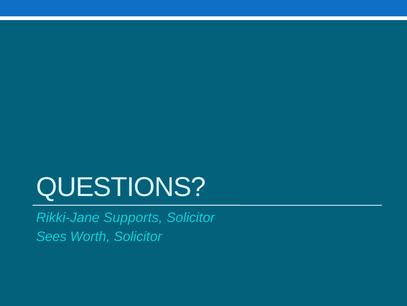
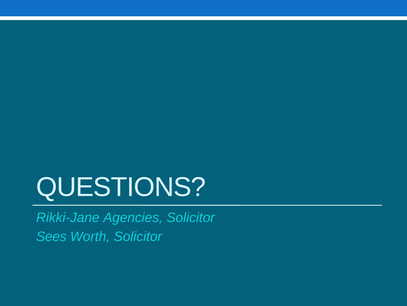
Supports: Supports -> Agencies (133, 217)
